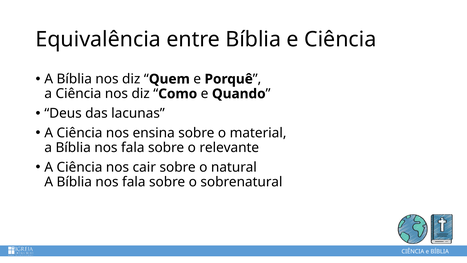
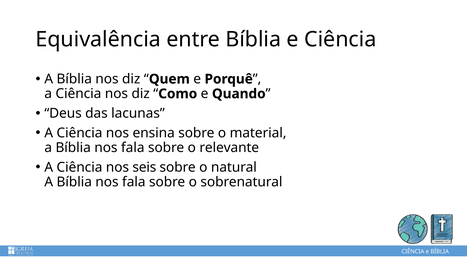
cair: cair -> seis (144, 167)
